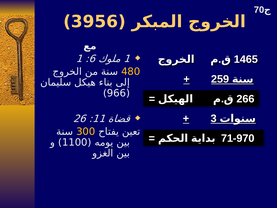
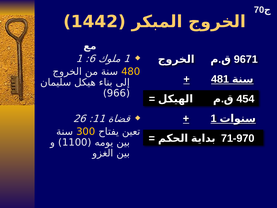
3956: 3956 -> 1442 (94, 22)
1465: 1465 -> 9671 (246, 59)
259: 259 -> 481 (220, 79)
266: 266 -> 454 (246, 99)
3: 3 -> 1 (214, 118)
